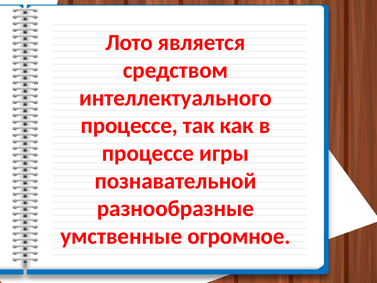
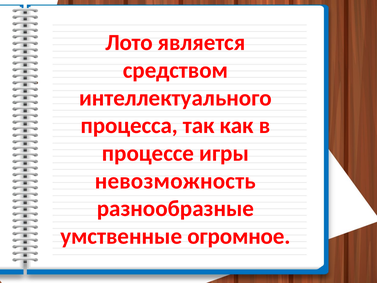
процессе: процессе -> процесса (129, 126)
познавательной: познавательной -> невозможность (175, 181)
